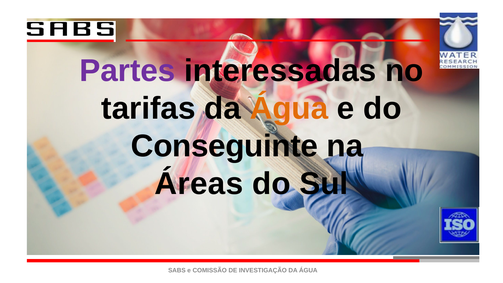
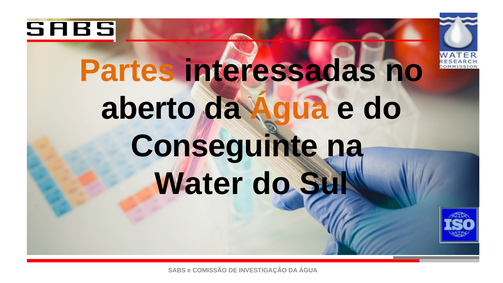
Partes colour: purple -> orange (127, 71)
tarifas: tarifas -> aberto (149, 108)
Áreas: Áreas -> Water (199, 184)
